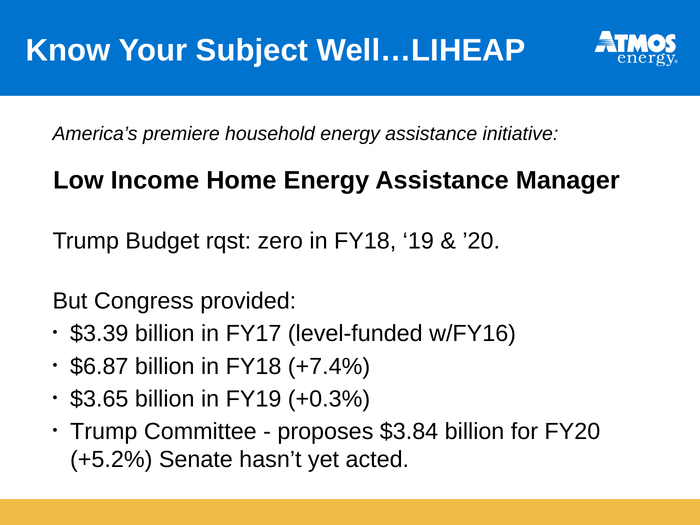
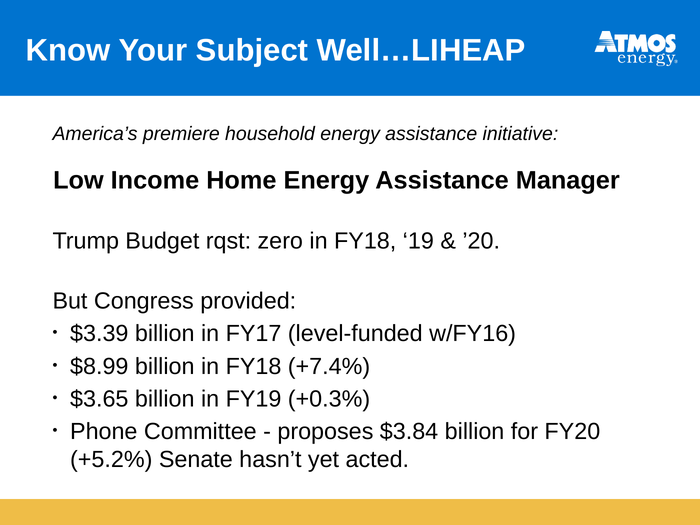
$6.87: $6.87 -> $8.99 (99, 366)
Trump: Trump -> Phone (104, 432)
